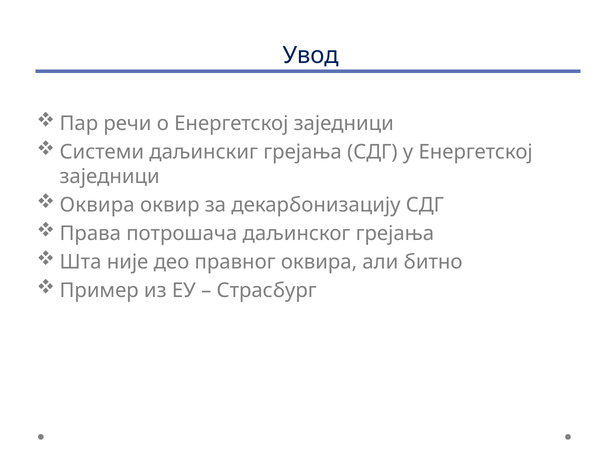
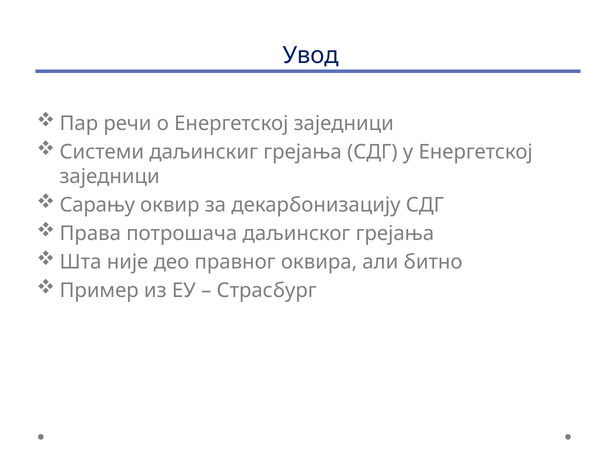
Оквира: Оквира -> Сарању (97, 205)
